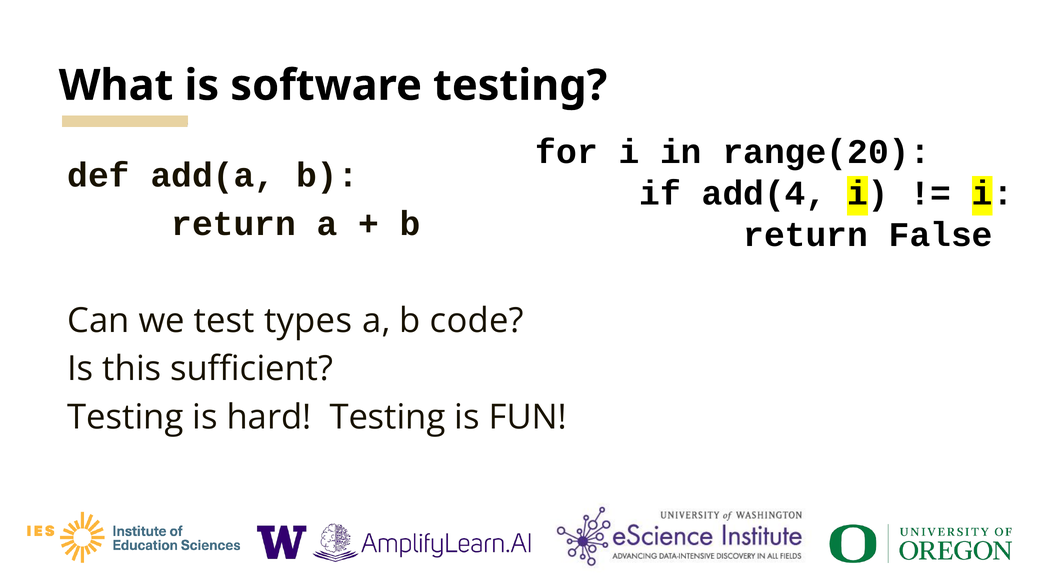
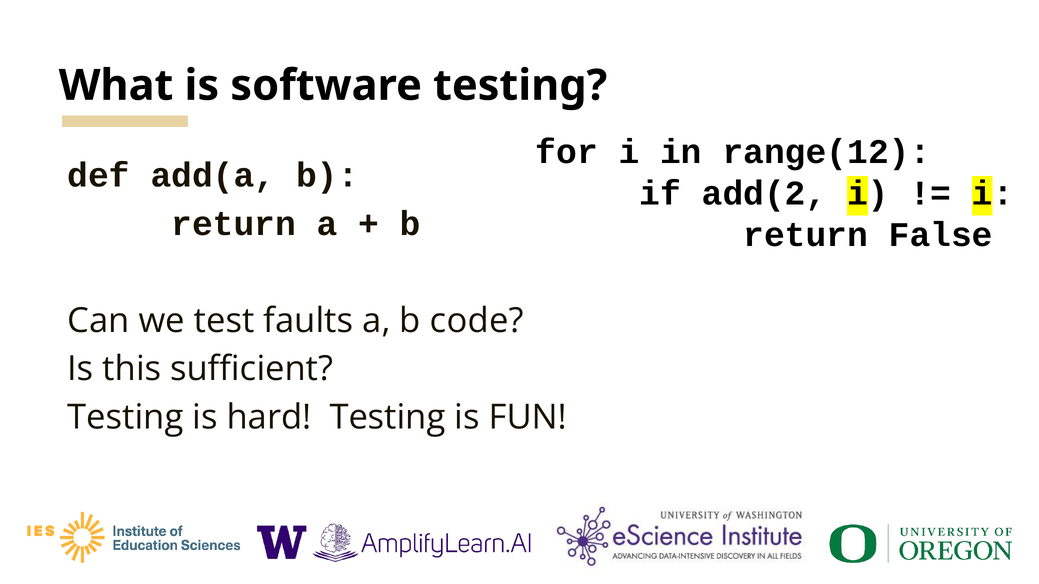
range(20: range(20 -> range(12 (826, 152)
add(4: add(4 -> add(2 (764, 194)
types: types -> faults (308, 321)
